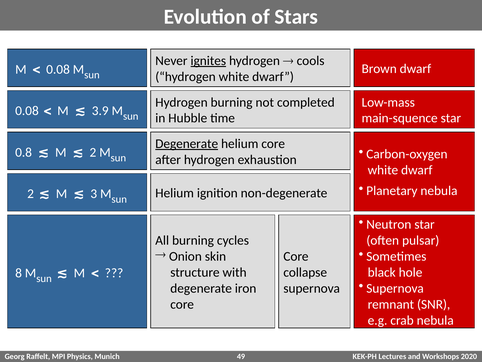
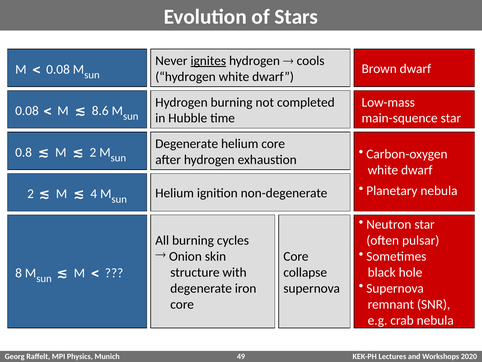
3.9: 3.9 -> 8.6 (100, 111)
Degenerate underline: present -> none (187, 144)
3: 3 -> 4 (94, 194)
